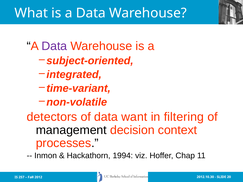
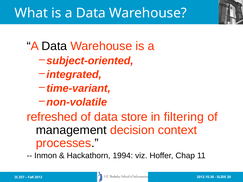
Data colour: purple -> black (54, 46)
detectors: detectors -> refreshed (52, 117)
want: want -> store (134, 117)
